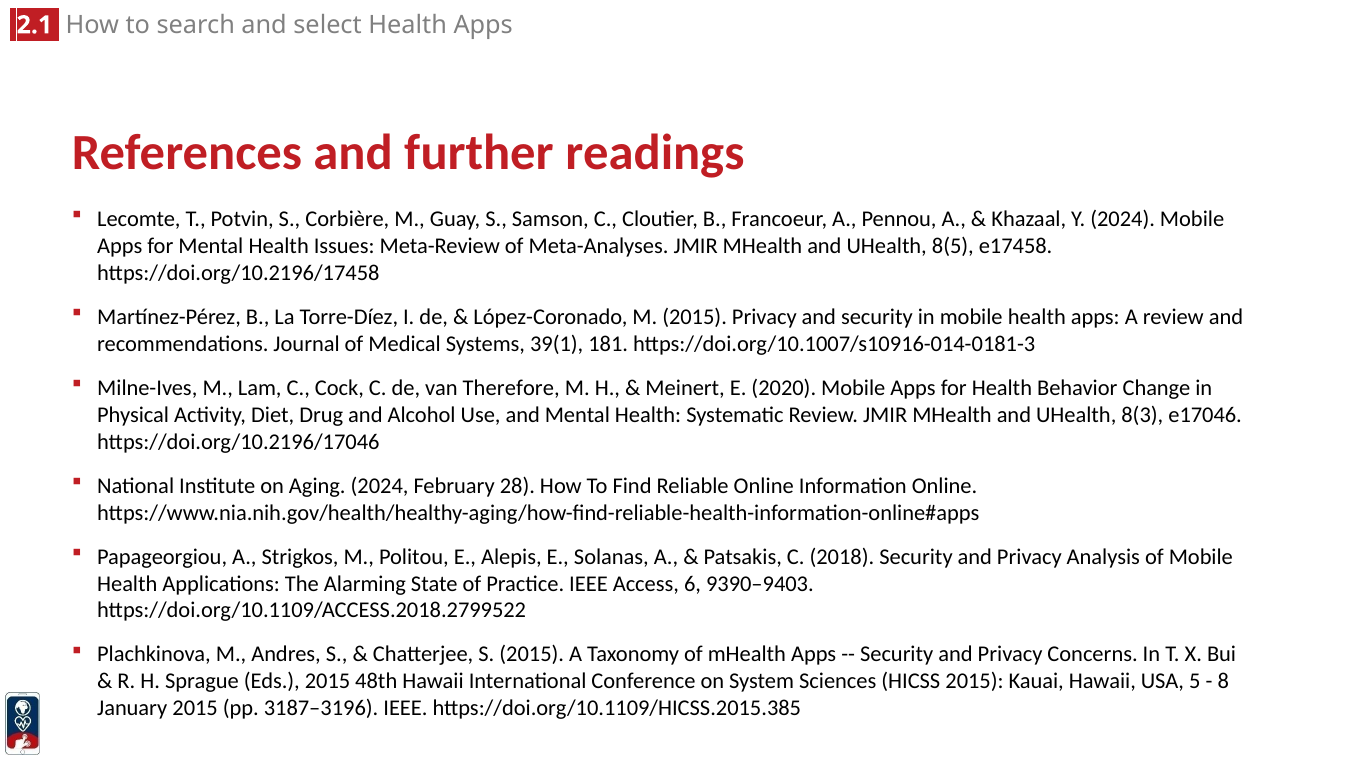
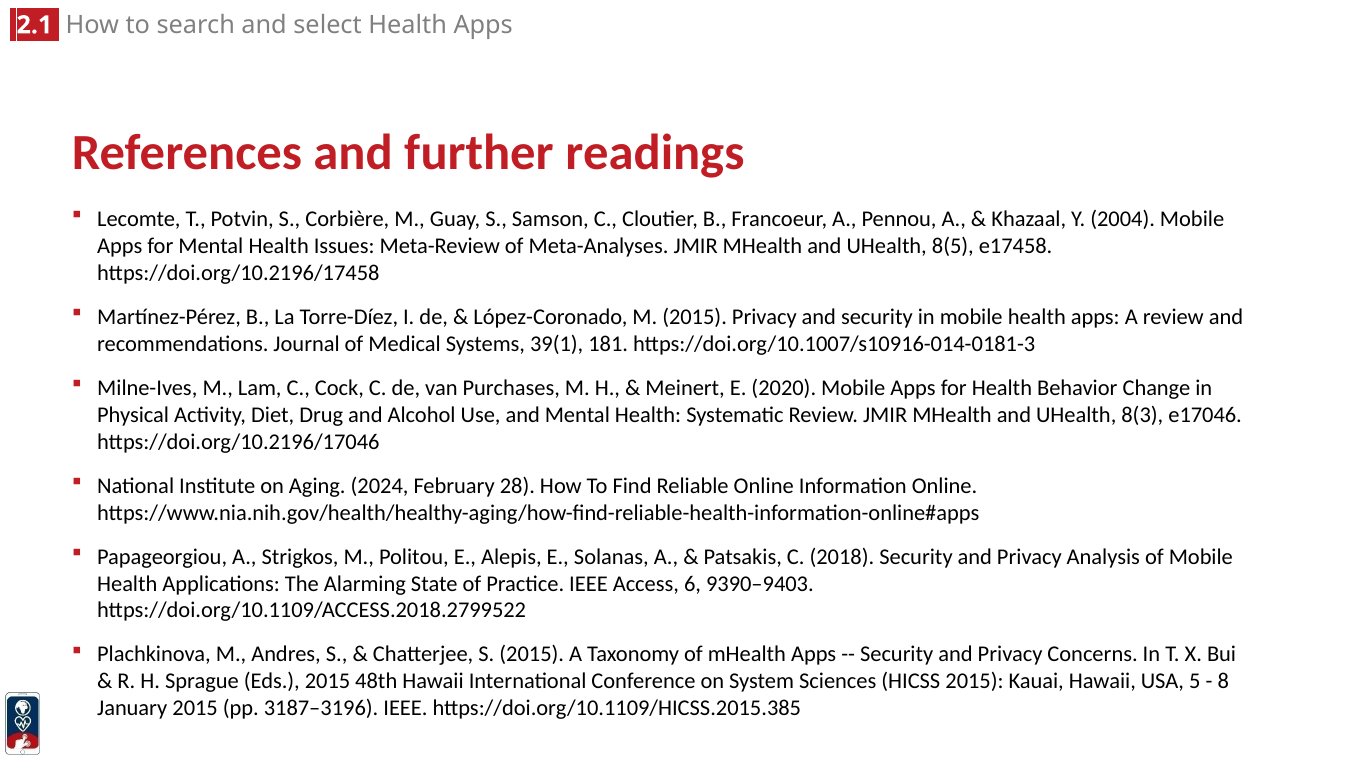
Y 2024: 2024 -> 2004 (1123, 219)
Therefore: Therefore -> Purchases (511, 388)
